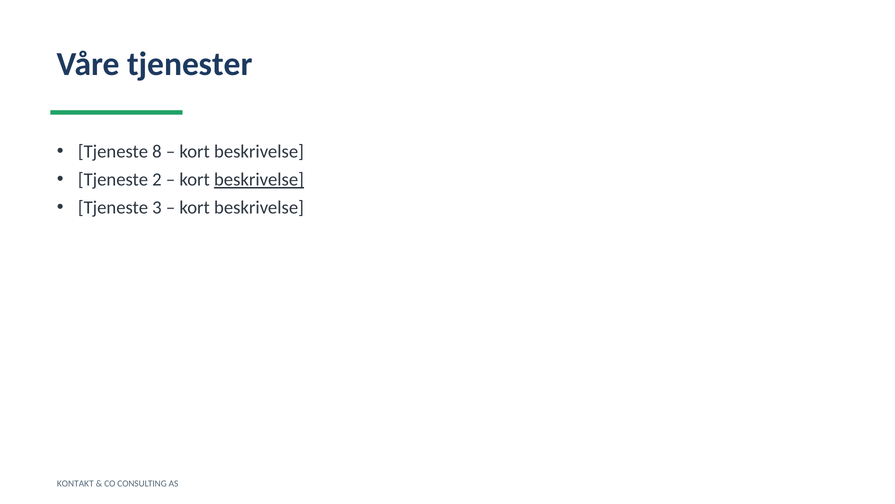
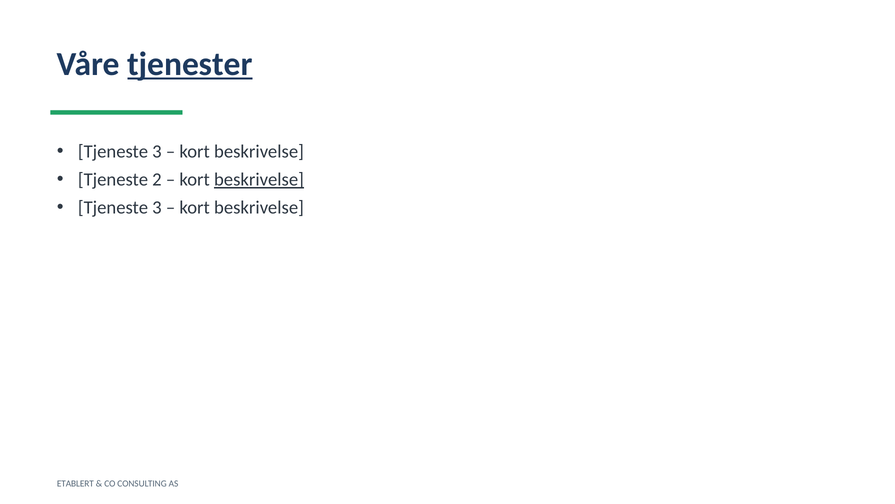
tjenester underline: none -> present (190, 64)
8: 8 -> 3 (157, 152)
KONTAKT: KONTAKT -> ETABLERT (75, 483)
